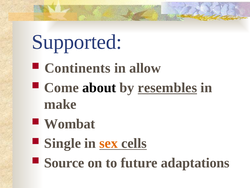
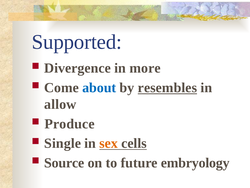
Continents: Continents -> Divergence (77, 68)
allow: allow -> more (145, 68)
about colour: black -> blue (99, 87)
make: make -> allow (60, 104)
Wombat: Wombat -> Produce (70, 124)
adaptations: adaptations -> embryology (195, 162)
